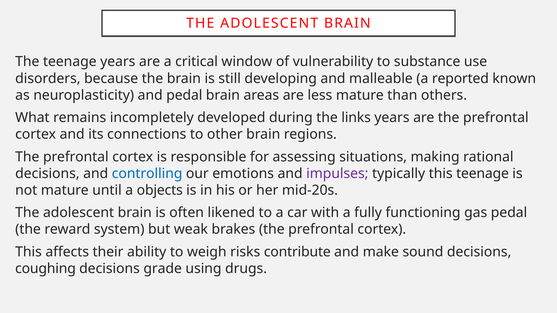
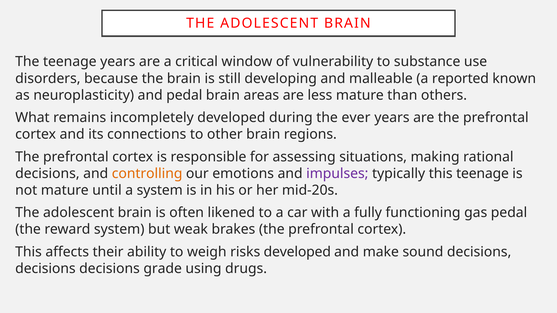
links: links -> ever (356, 118)
controlling colour: blue -> orange (147, 174)
a objects: objects -> system (160, 190)
risks contribute: contribute -> developed (297, 252)
coughing: coughing -> decisions (45, 269)
